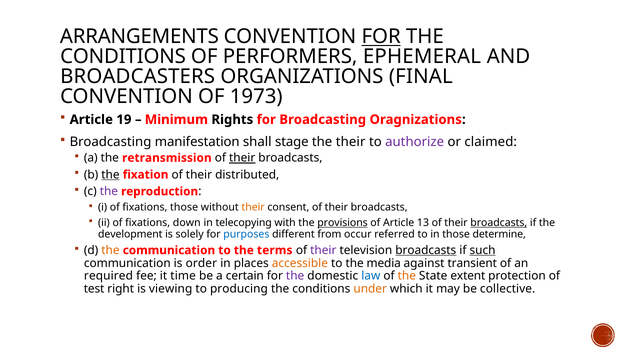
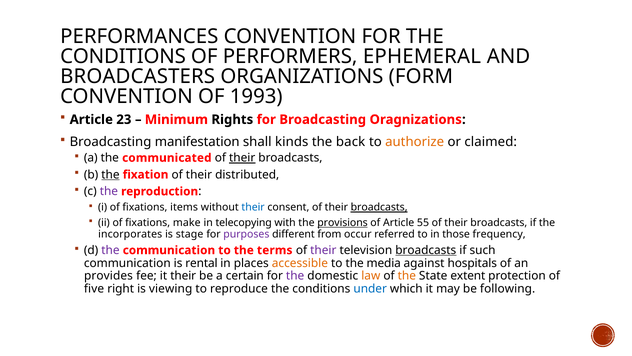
ARRANGEMENTS: ARRANGEMENTS -> PERFORMANCES (139, 37)
FOR underline: present -> none (381, 37)
FINAL: FINAL -> FORM (421, 76)
1973: 1973 -> 1993 (256, 96)
19: 19 -> 23 (124, 119)
stage: stage -> kinds (292, 141)
the their: their -> back (351, 141)
authorize colour: purple -> orange (415, 141)
retransmission: retransmission -> communicated (167, 158)
fixations those: those -> items (184, 207)
their colour: orange -> blue (253, 207)
broadcasts underline: none -> present (379, 207)
down: down -> make (187, 223)
13: 13 -> 55 (423, 223)
broadcasts underline: present -> none (499, 223)
development: development -> incorporates (130, 234)
solely: solely -> stage (190, 234)
purposes colour: blue -> purple (246, 234)
determine: determine -> frequency (499, 234)
the colour: orange -> purple (110, 250)
such underline: present -> none (483, 250)
order: order -> rental (201, 263)
transient: transient -> hospitals (472, 263)
required: required -> provides (108, 276)
it time: time -> their (183, 276)
law colour: blue -> orange (371, 276)
test: test -> five (94, 288)
producing: producing -> reproduce (239, 288)
under colour: orange -> blue (370, 288)
collective: collective -> following (508, 288)
